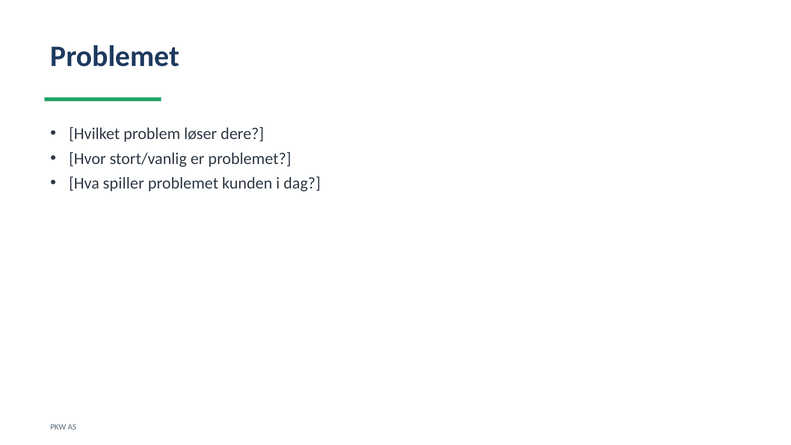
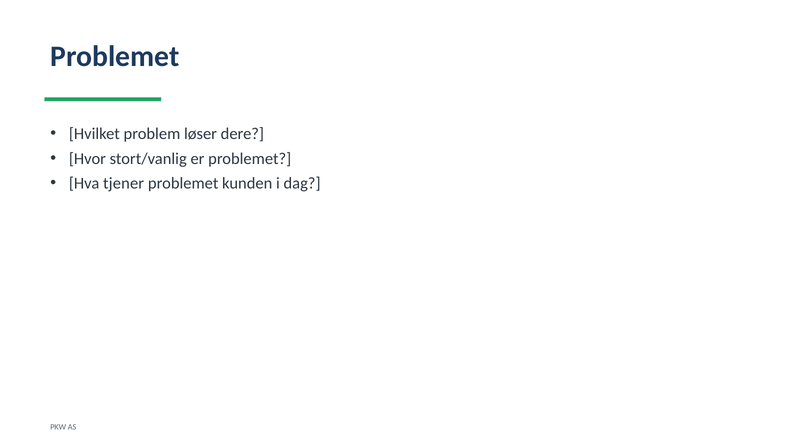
spiller: spiller -> tjener (124, 183)
